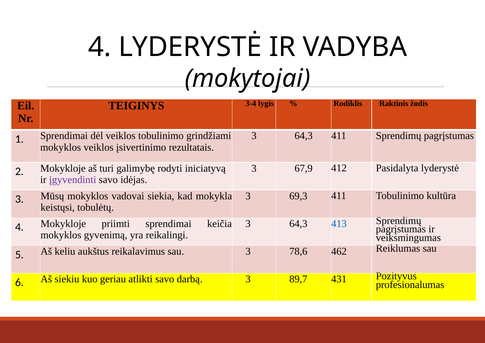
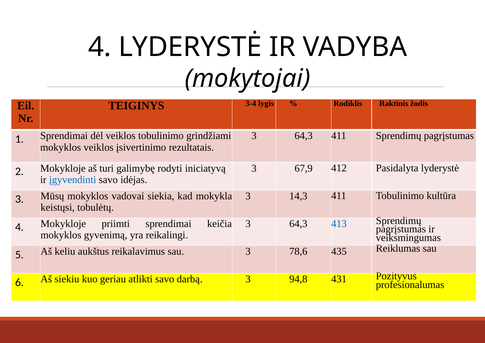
įgyvendinti colour: purple -> blue (73, 180)
69,3: 69,3 -> 14,3 (298, 196)
462: 462 -> 435 (339, 251)
89,7: 89,7 -> 94,8 (298, 279)
